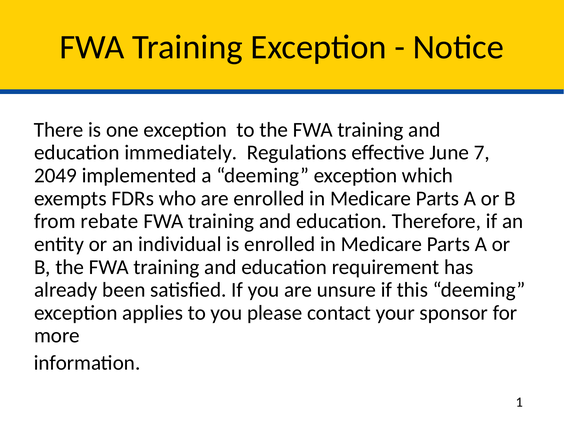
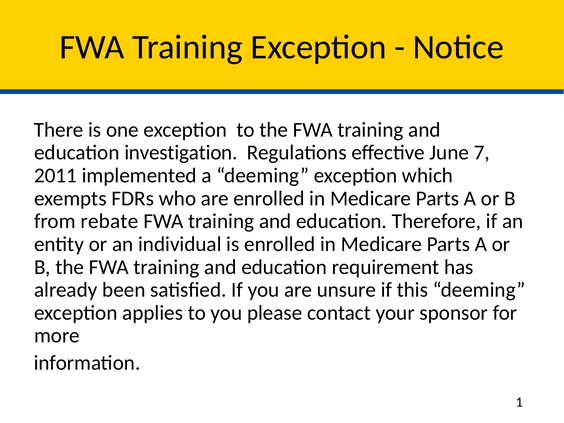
immediately: immediately -> investigation (181, 153)
2049: 2049 -> 2011 (56, 176)
